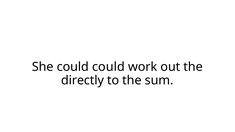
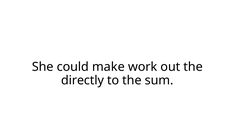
could could: could -> make (108, 67)
